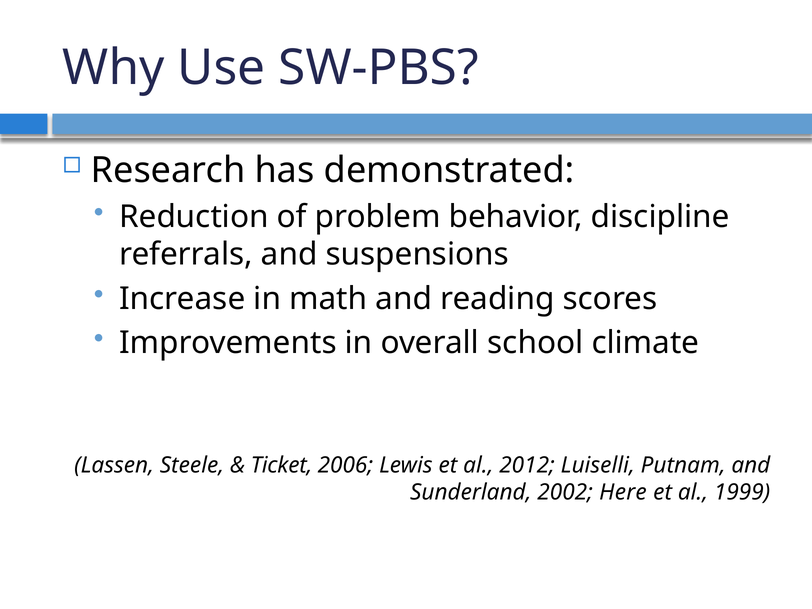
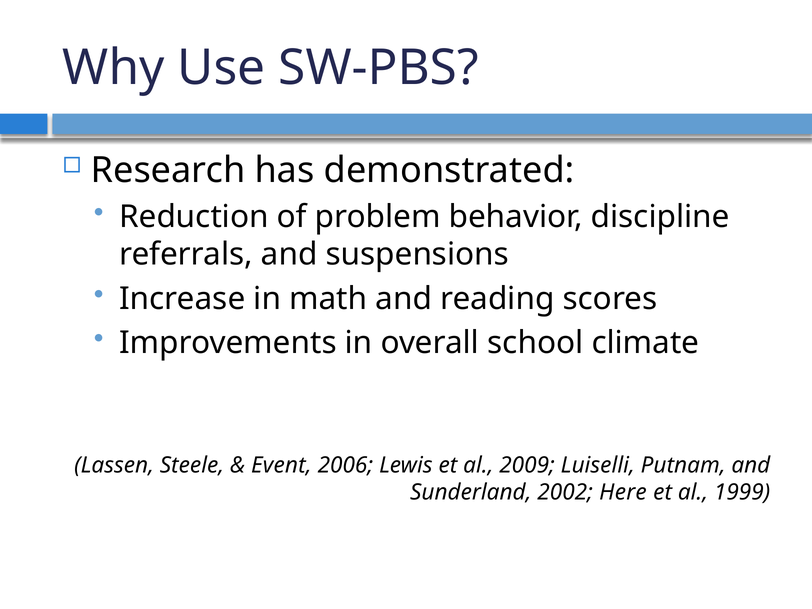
Ticket: Ticket -> Event (281, 465)
2012: 2012 -> 2009 (527, 465)
